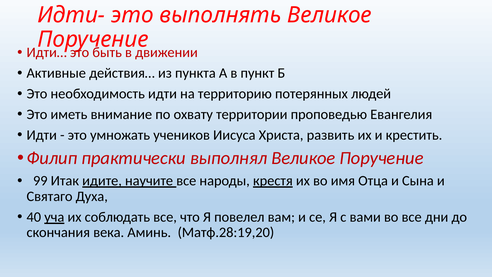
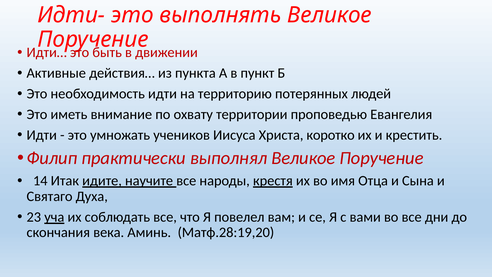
развить: развить -> коротко (331, 135)
99: 99 -> 14 (40, 181)
40: 40 -> 23 (34, 217)
